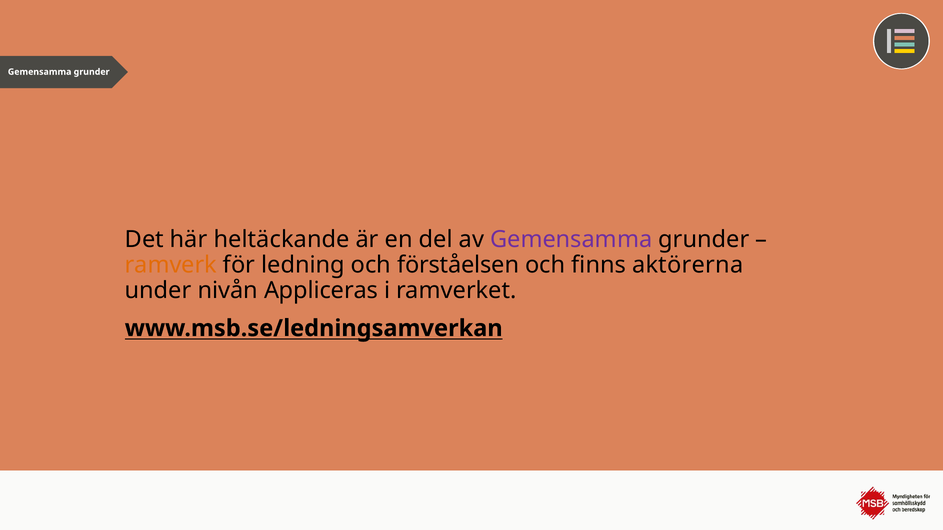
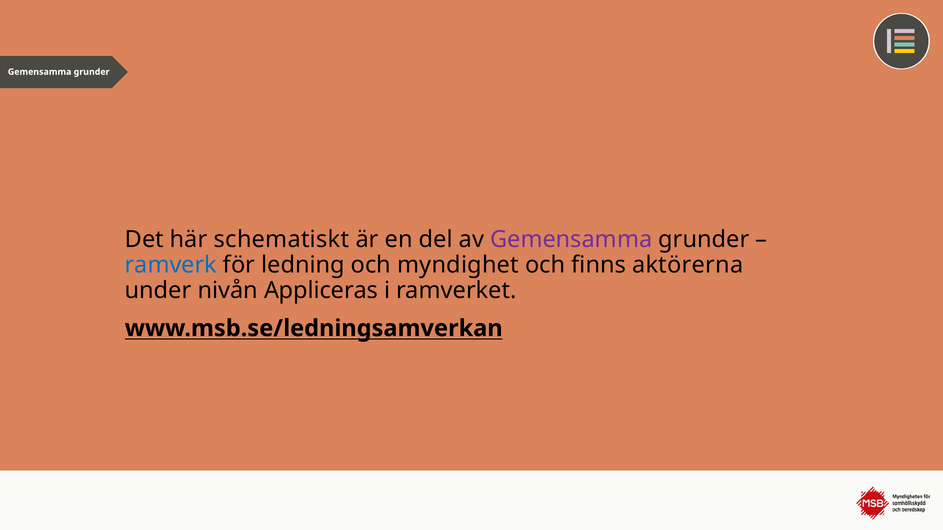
heltäckande: heltäckande -> schematiskt (281, 240)
ramverk colour: orange -> blue (171, 265)
förståelsen: förståelsen -> myndighet (458, 265)
